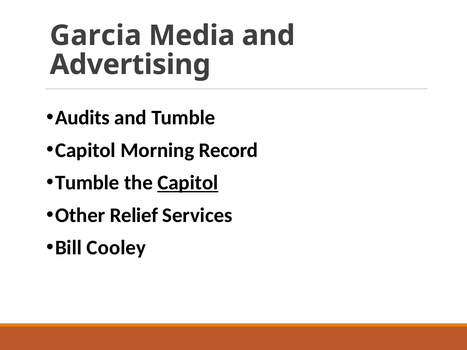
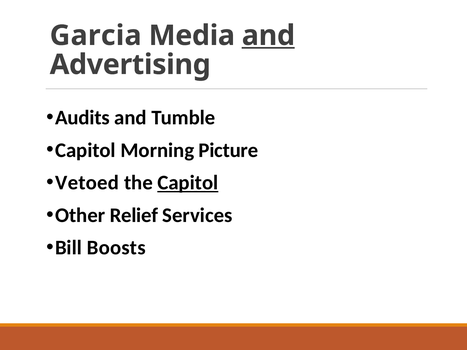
and underline: none -> present (268, 36)
Record: Record -> Picture (228, 150)
Tumble: Tumble -> Vetoed (87, 183)
Cooley: Cooley -> Boosts (116, 248)
